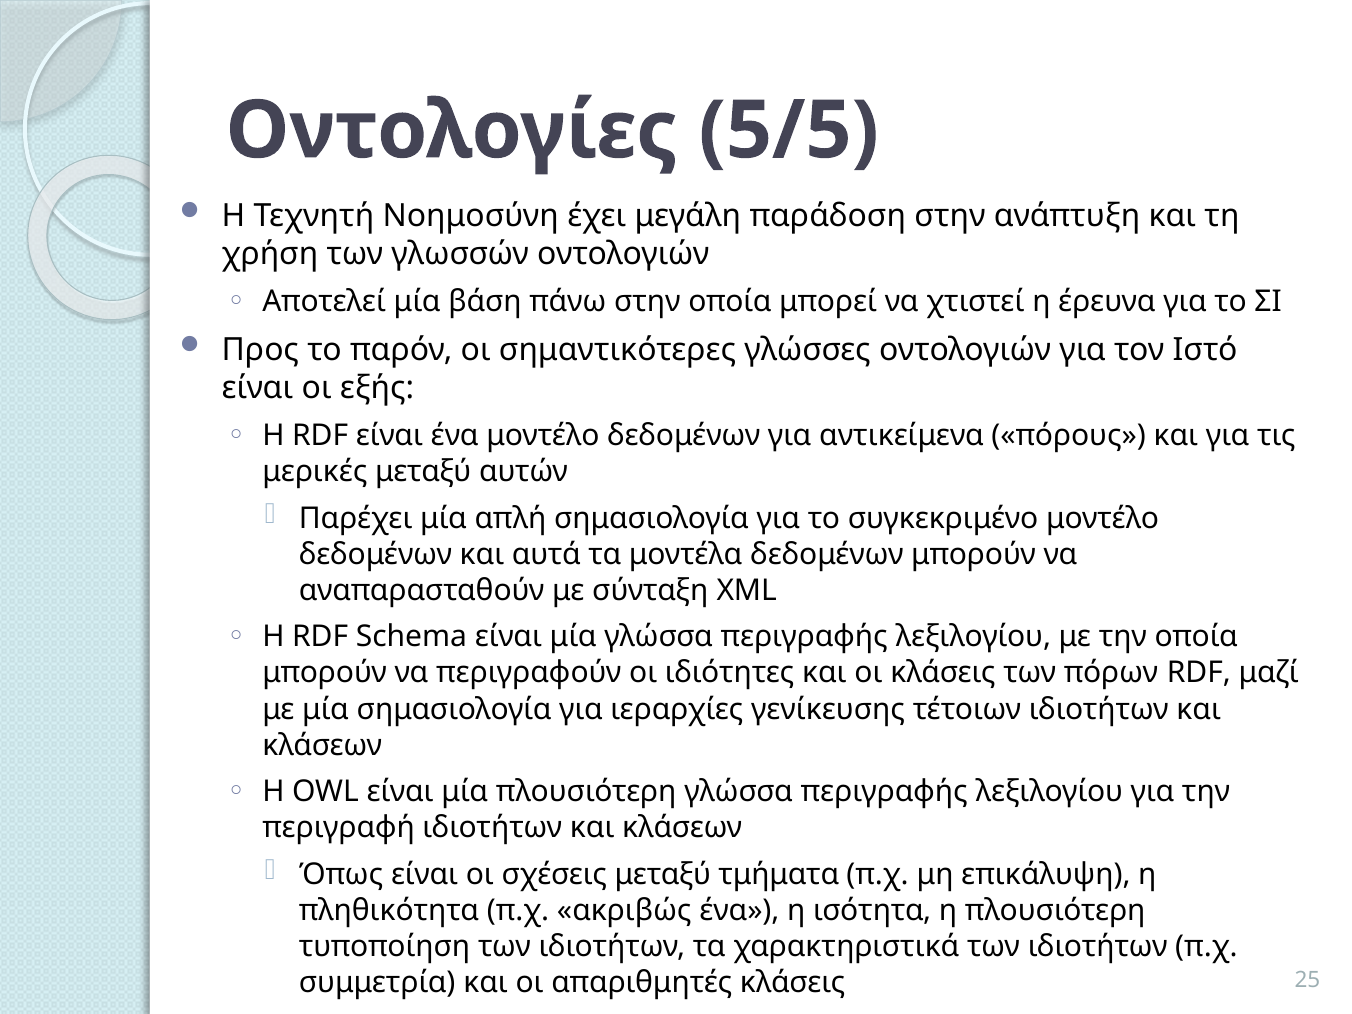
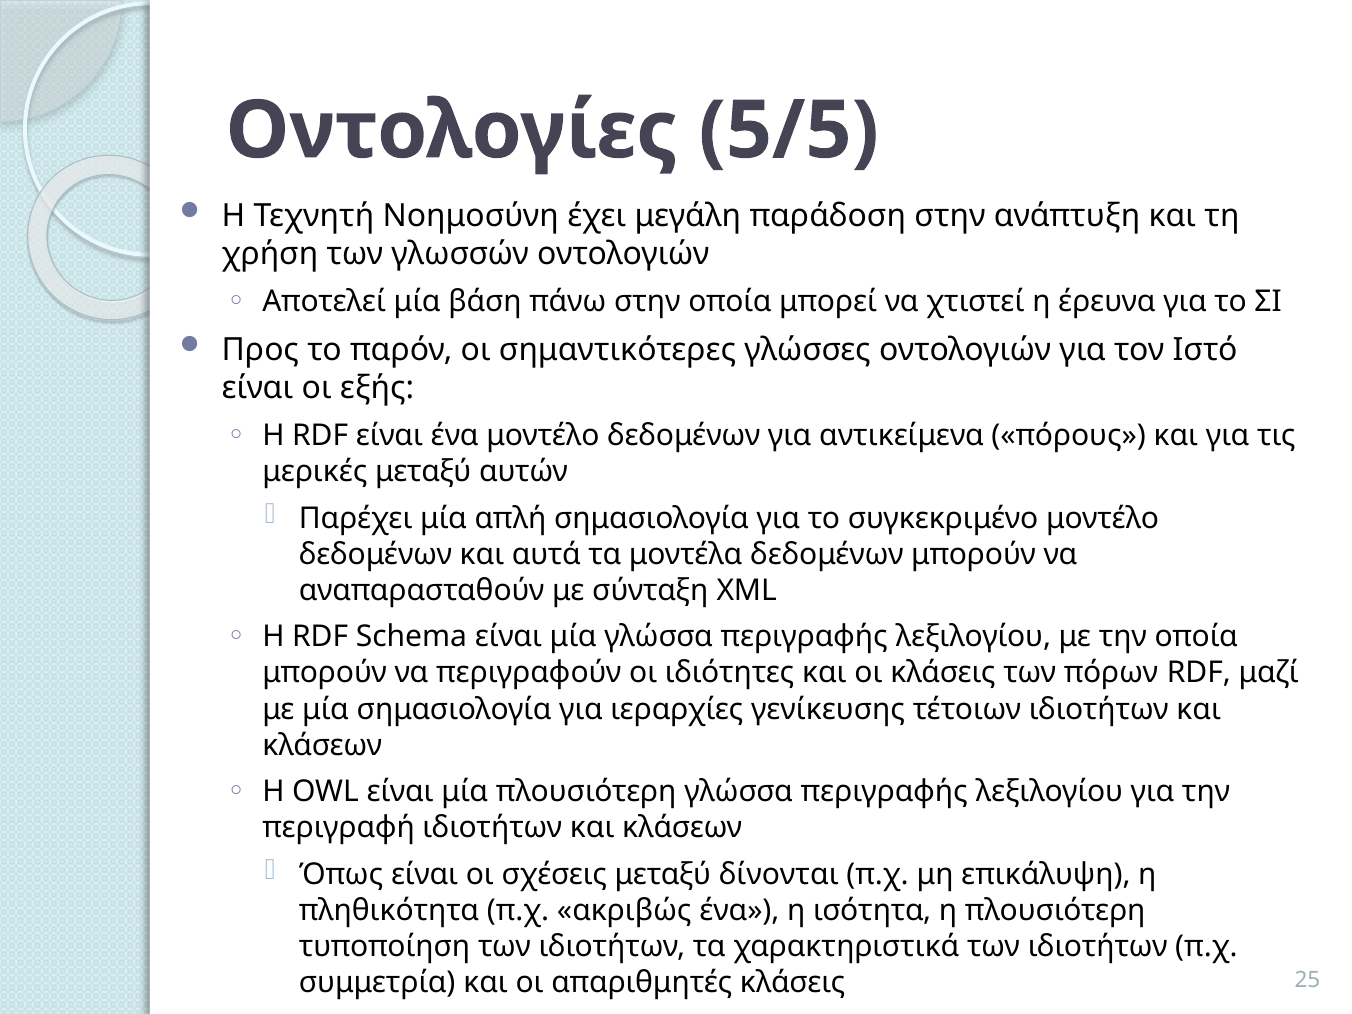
τμήματα: τμήματα -> δίνονται (779, 874)
